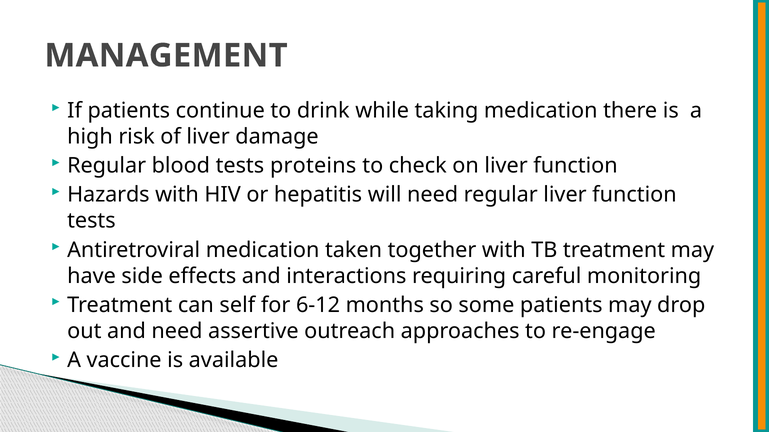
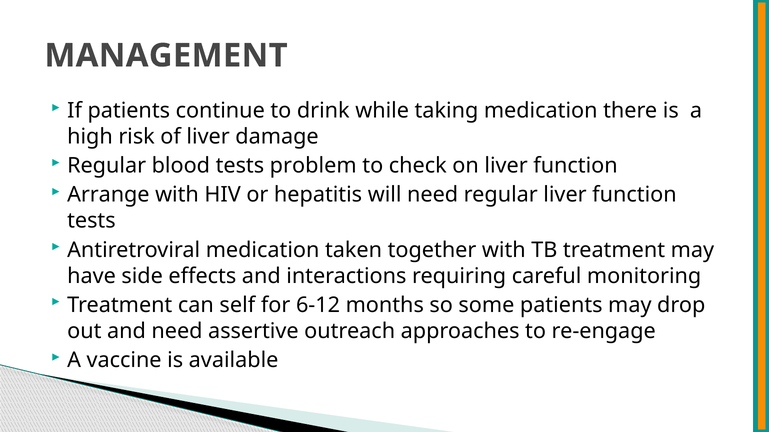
proteins: proteins -> problem (313, 166)
Hazards: Hazards -> Arrange (108, 195)
